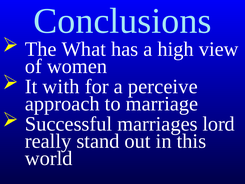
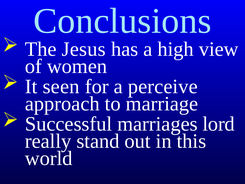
What: What -> Jesus (84, 49)
with: with -> seen (61, 86)
